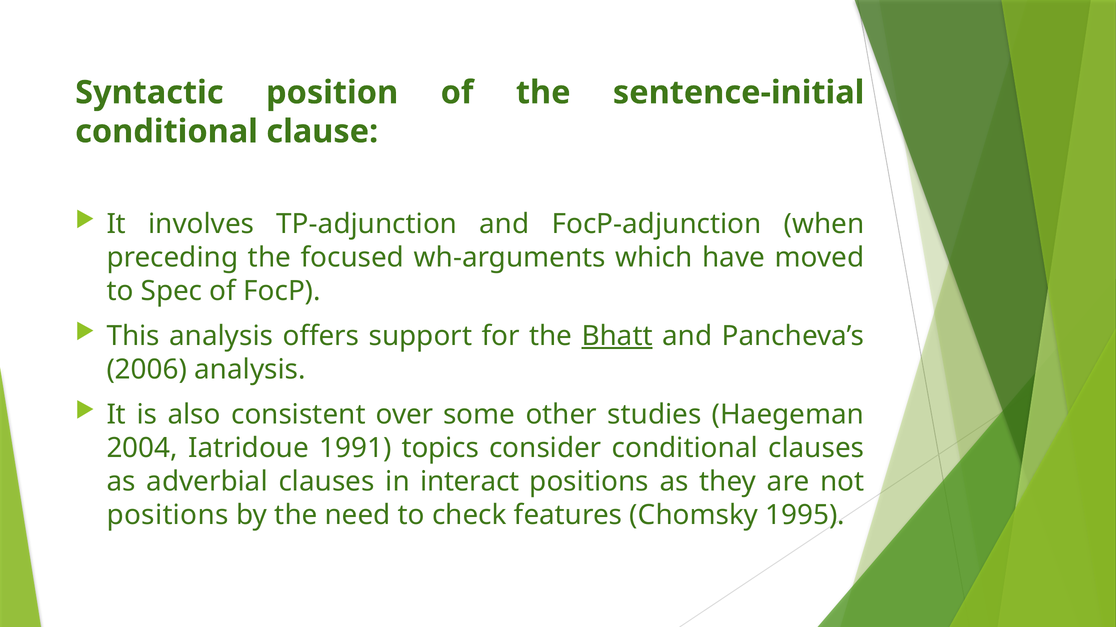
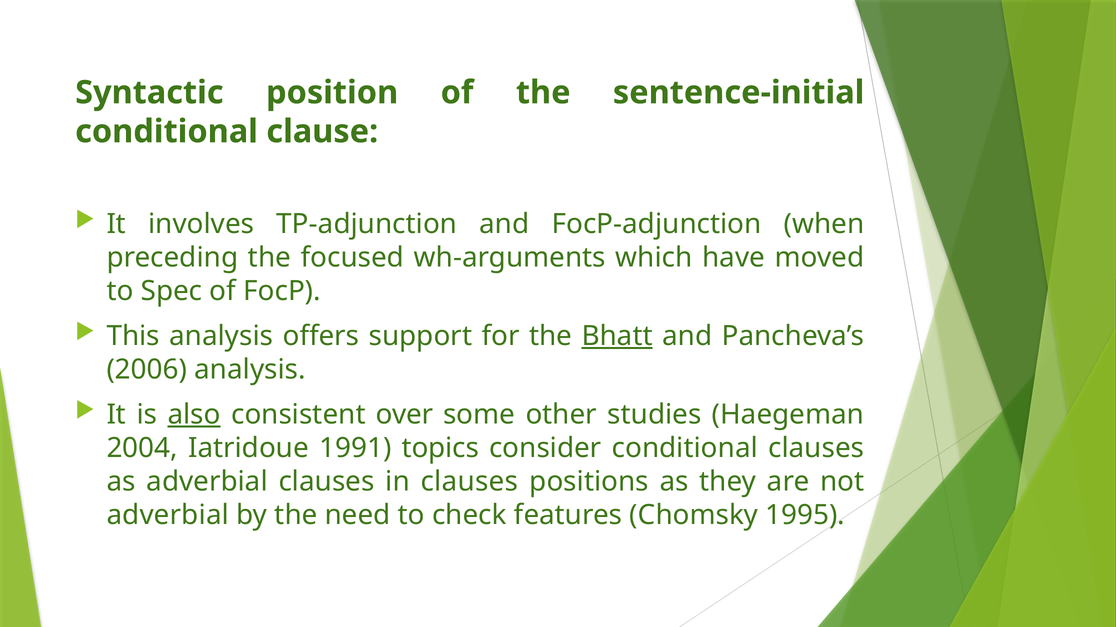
also underline: none -> present (194, 415)
in interact: interact -> clauses (469, 482)
positions: positions -> adverbial (168, 515)
